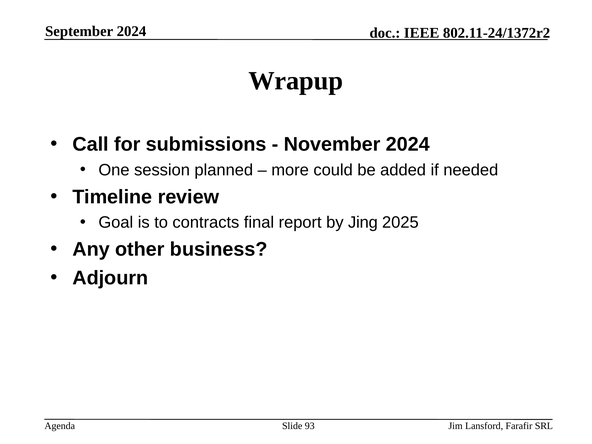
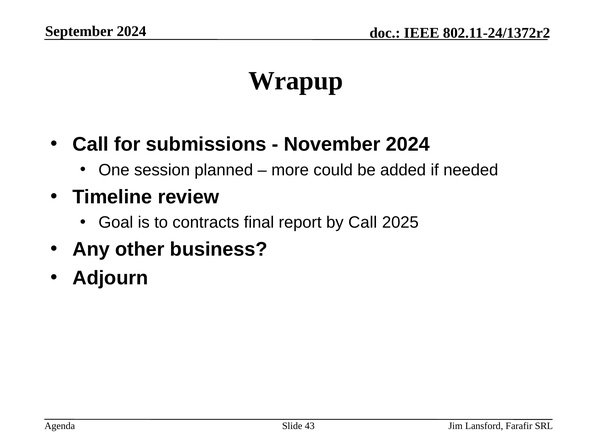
by Jing: Jing -> Call (363, 223)
93: 93 -> 43 (310, 426)
